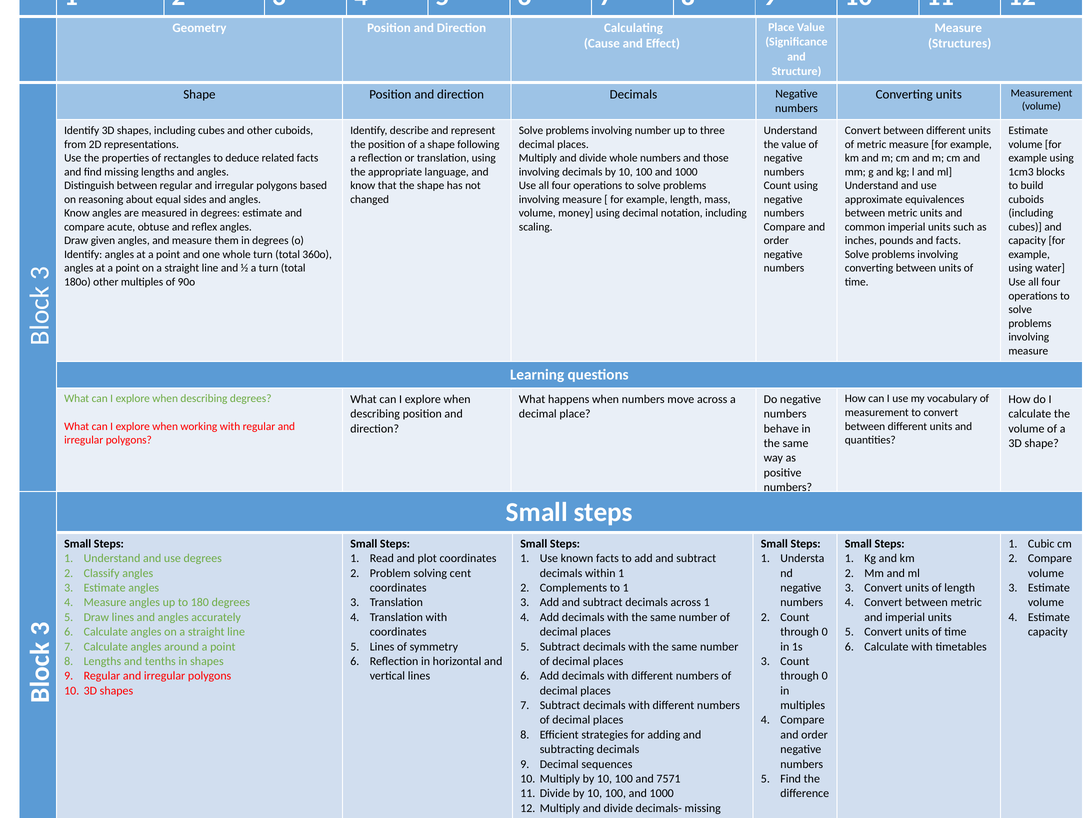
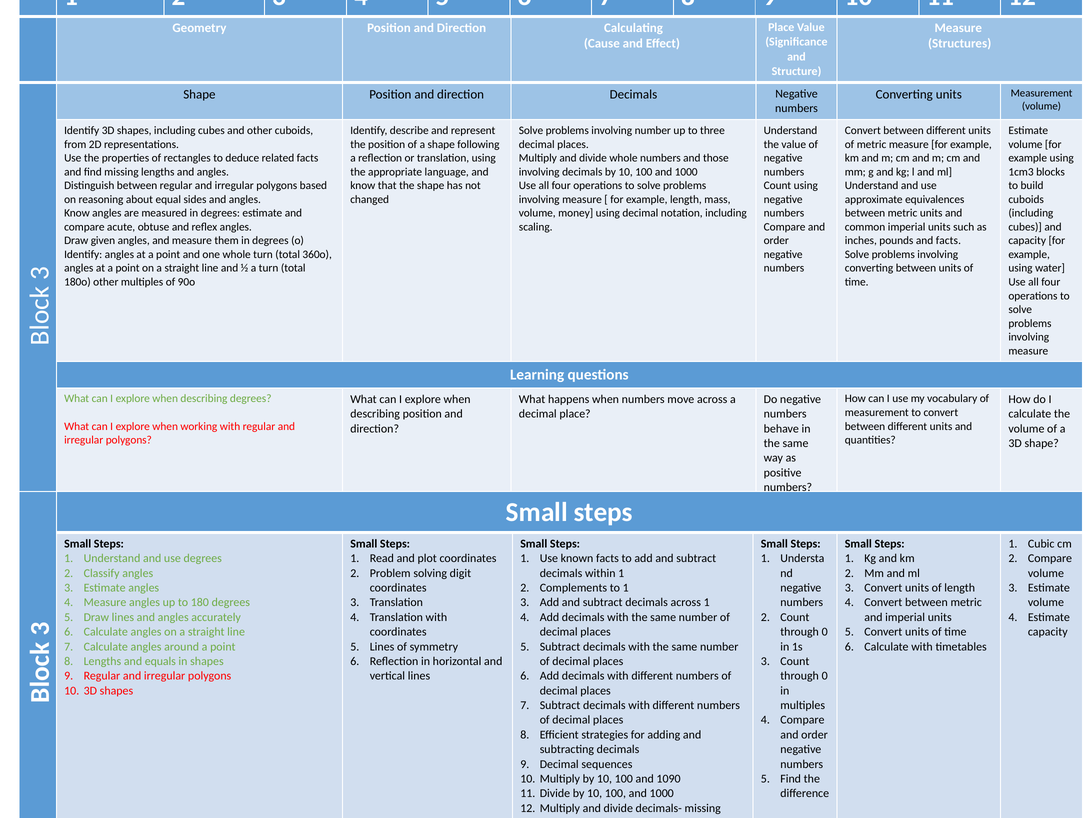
cent: cent -> digit (460, 573)
tenths: tenths -> equals (160, 662)
7571: 7571 -> 1090 (669, 779)
